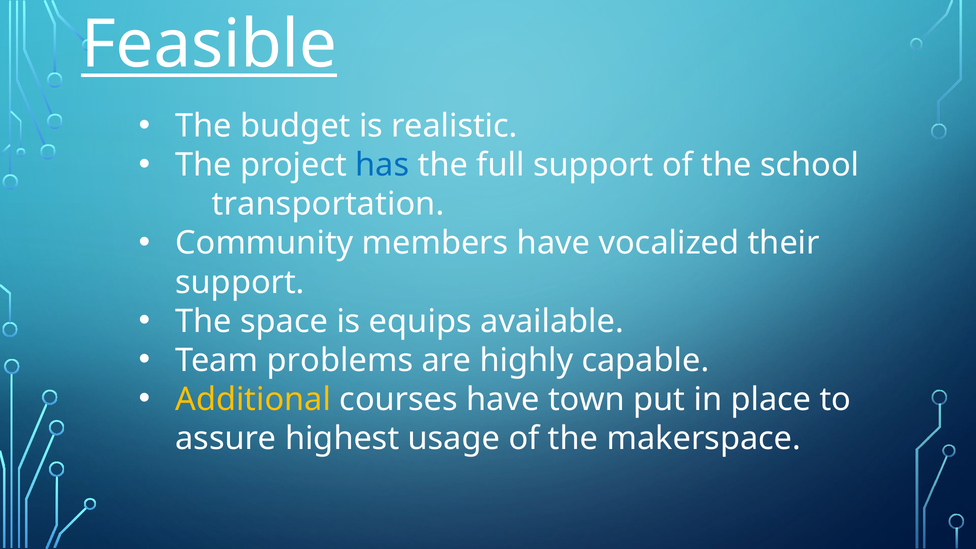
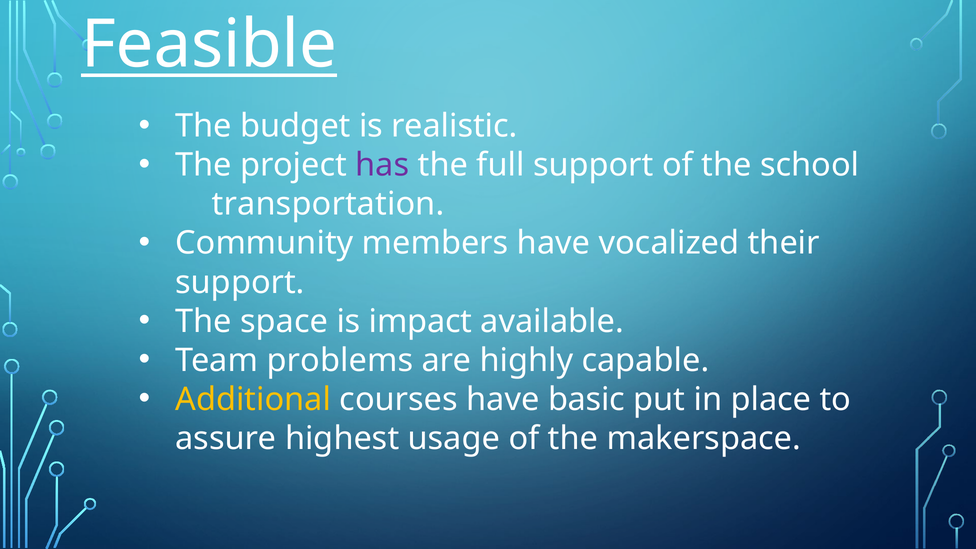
has colour: blue -> purple (382, 165)
equips: equips -> impact (421, 321)
town: town -> basic (587, 399)
